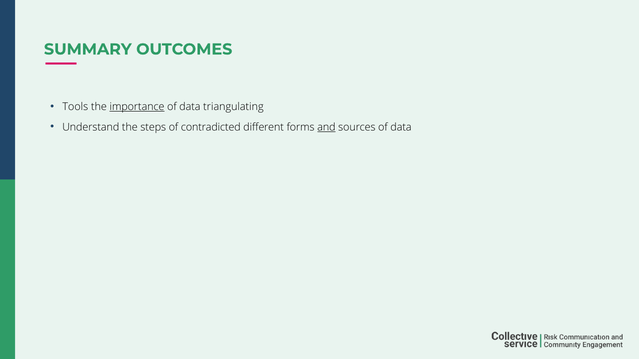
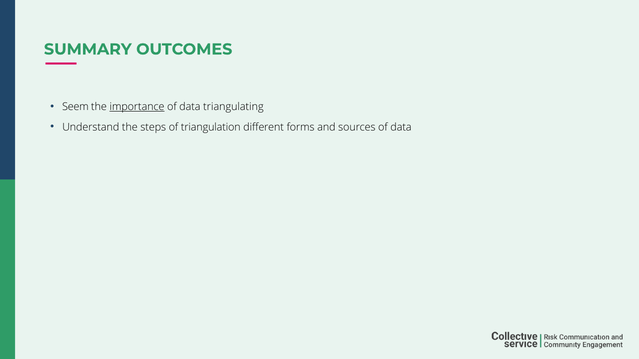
Tools: Tools -> Seem (75, 107)
contradicted: contradicted -> triangulation (211, 127)
and underline: present -> none (326, 127)
